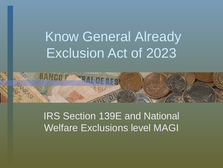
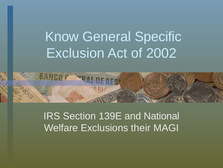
Already: Already -> Specific (158, 37)
2023: 2023 -> 2002 (161, 53)
level: level -> their (141, 127)
